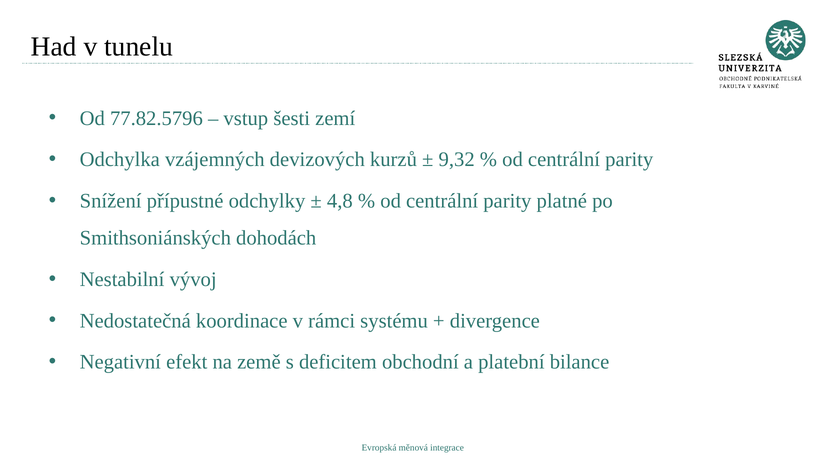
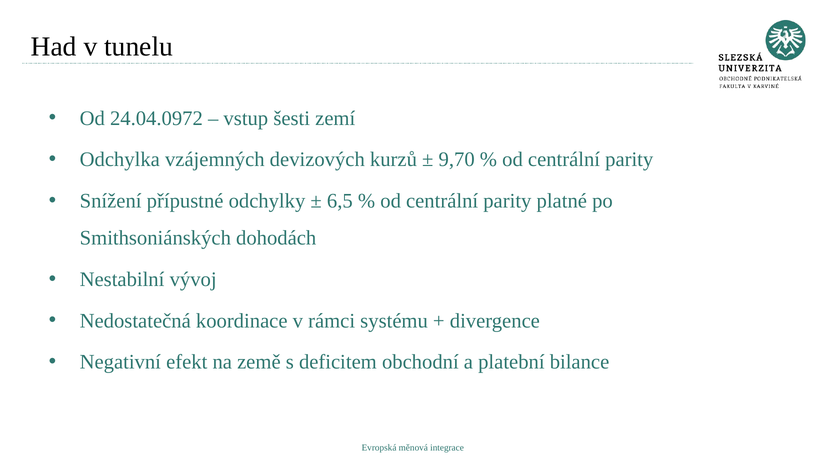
77.82.5796: 77.82.5796 -> 24.04.0972 (156, 118)
9,32: 9,32 -> 9,70 (457, 159)
4,8: 4,8 -> 6,5 (340, 201)
